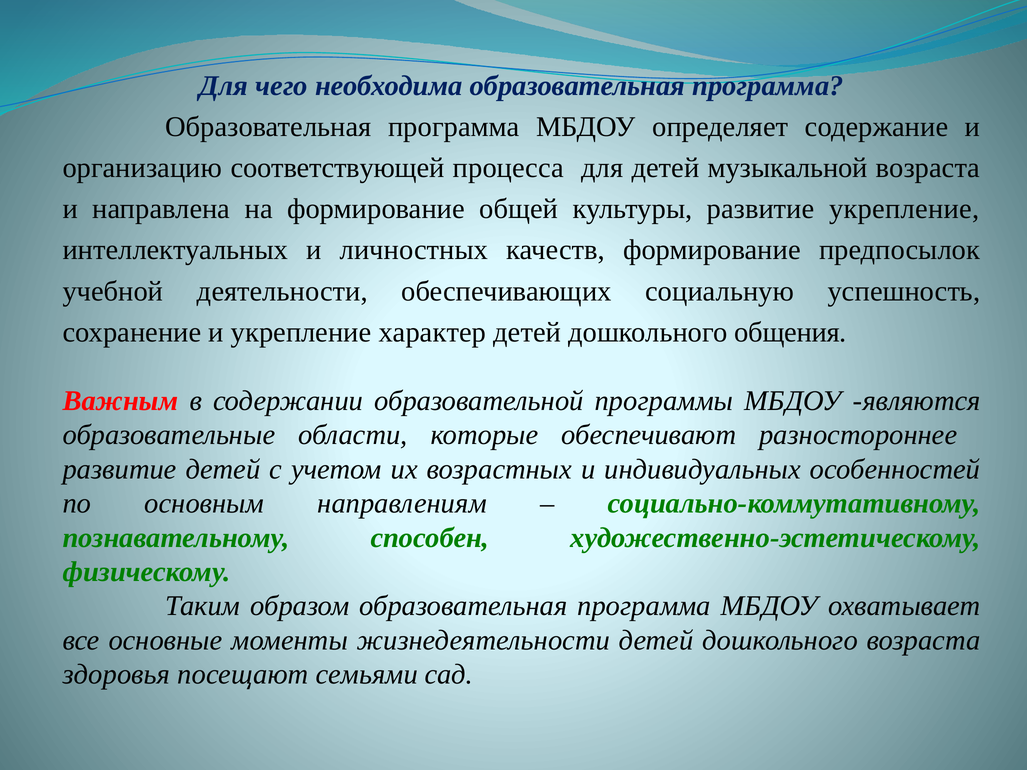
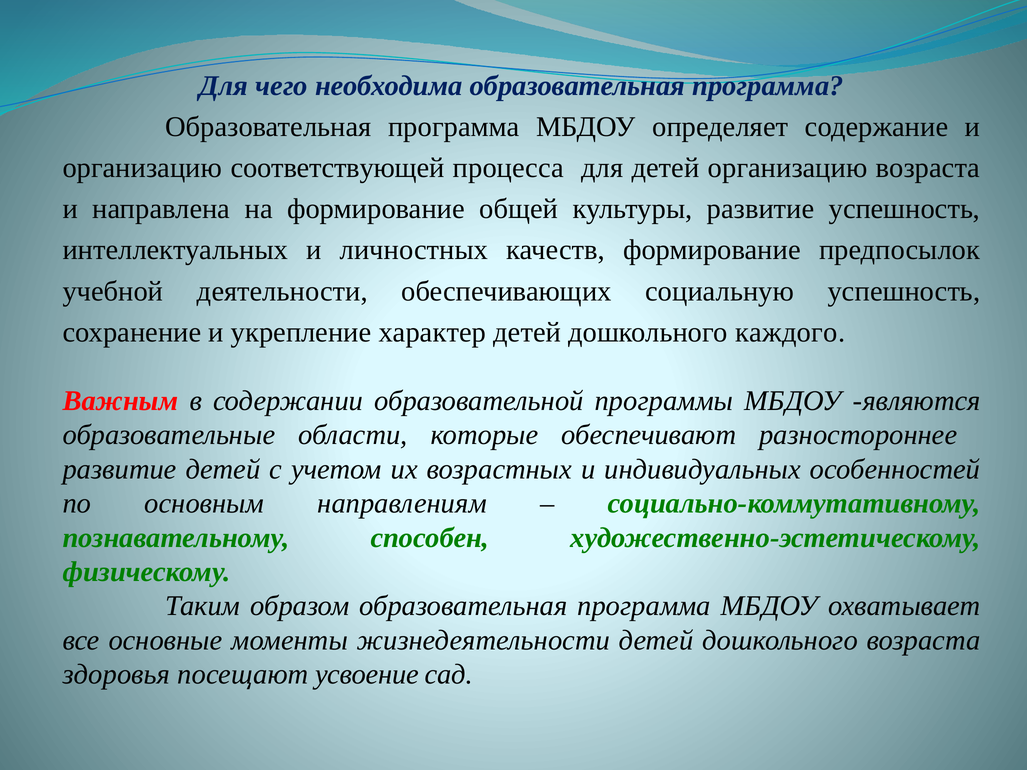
детей музыкальной: музыкальной -> организацию (788, 168)
развитие укрепление: укрепление -> успешность (904, 209)
общения: общения -> каждого (790, 332)
семьями: семьями -> усвоение (367, 675)
